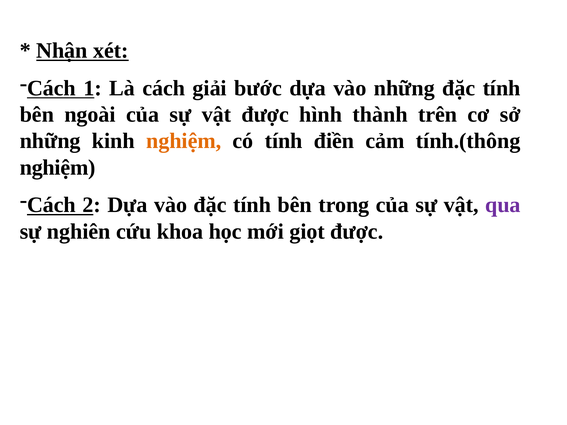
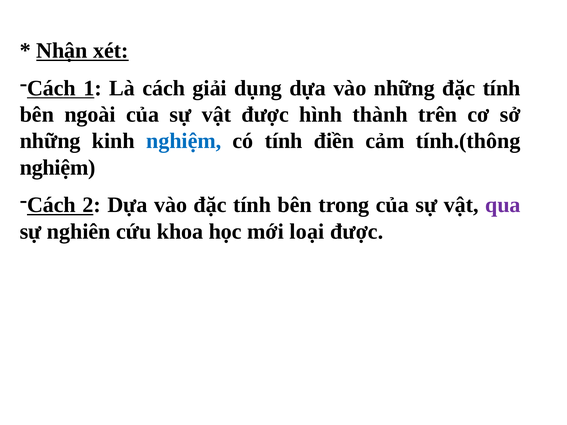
bước: bước -> dụng (258, 88)
nghiệm colour: orange -> blue (184, 141)
giọt: giọt -> loại (307, 232)
